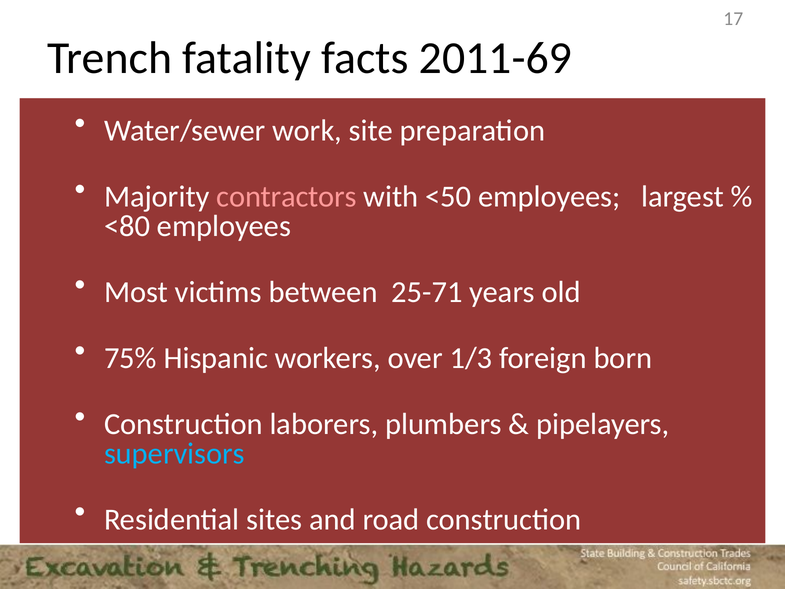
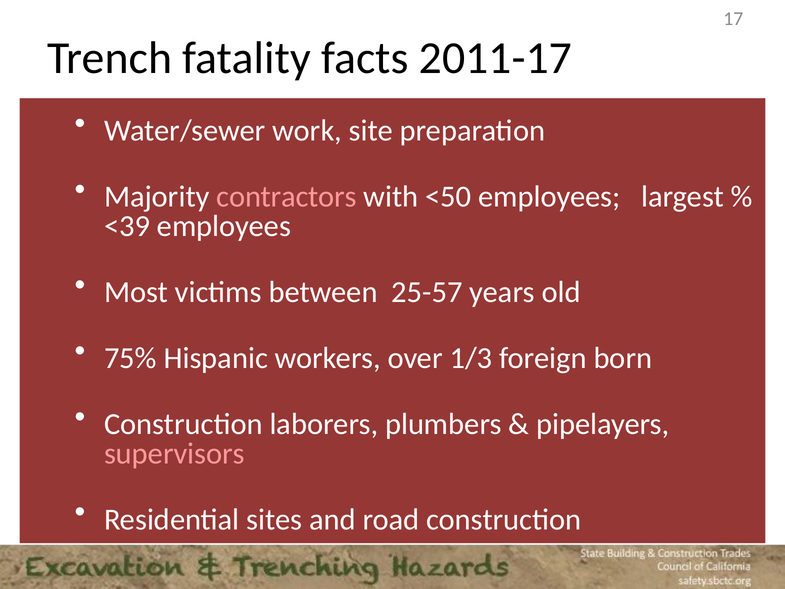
2011-69: 2011-69 -> 2011-17 (495, 58)
<80: <80 -> <39 (127, 226)
25-71: 25-71 -> 25-57 (427, 292)
supervisors colour: light blue -> pink (174, 453)
